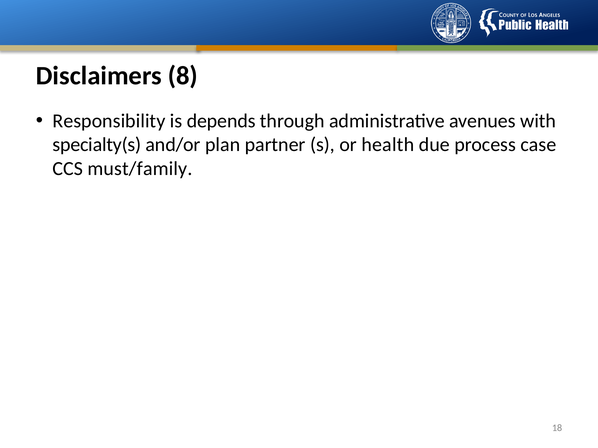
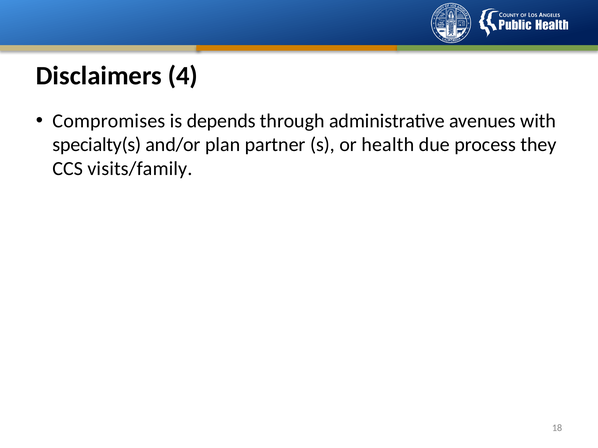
8: 8 -> 4 (183, 76)
Responsibility: Responsibility -> Compromises (109, 121)
case: case -> they (538, 145)
must/family: must/family -> visits/family (140, 169)
